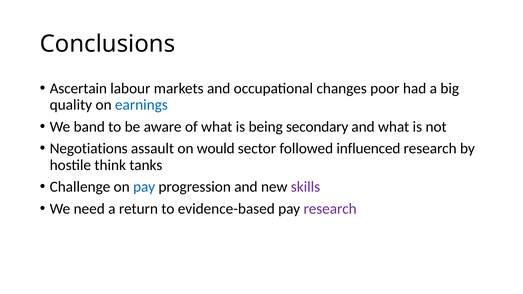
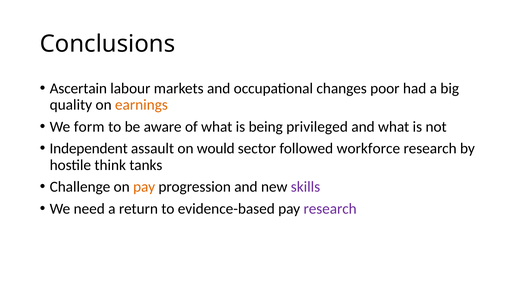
earnings colour: blue -> orange (141, 105)
band: band -> form (89, 127)
secondary: secondary -> privileged (317, 127)
Negotiations: Negotiations -> Independent (89, 149)
influenced: influenced -> workforce (368, 149)
pay colour: blue -> orange (144, 187)
